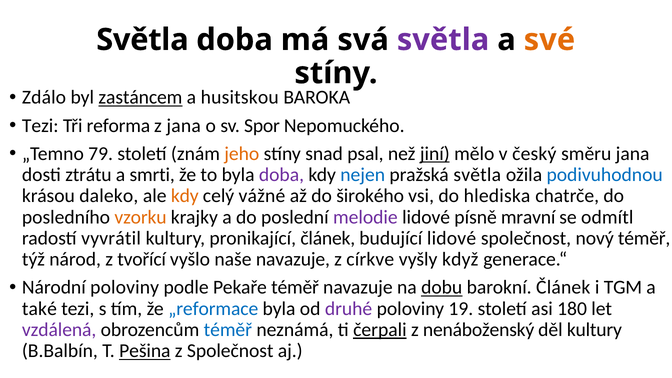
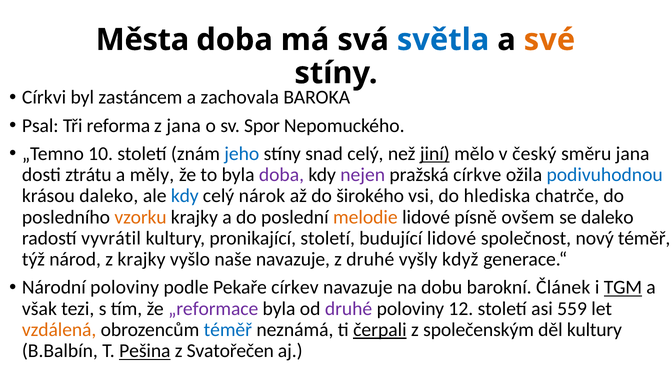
Světla: Světla -> Města (142, 40)
světla colour: purple -> blue (443, 40)
Zdálo: Zdálo -> Církvi (44, 97)
zastáncem underline: present -> none (140, 97)
husitskou: husitskou -> zachovala (240, 97)
Tezi: Tezi -> Psal (40, 126)
79: 79 -> 10 (101, 154)
jeho colour: orange -> blue (242, 154)
snad psal: psal -> celý (365, 154)
smrti: smrti -> měly (152, 175)
nejen colour: blue -> purple (363, 175)
pražská světla: světla -> církve (477, 175)
kdy colour: orange -> blue (185, 196)
vážné: vážné -> nárok (262, 196)
melodie colour: purple -> orange (365, 217)
mravní: mravní -> ovšem (528, 217)
se odmítl: odmítl -> daleko (607, 217)
pronikající článek: článek -> století (328, 238)
z tvořící: tvořící -> krajky (141, 259)
z církve: církve -> druhé (370, 259)
Pekaře téměř: téměř -> církev (295, 288)
dobu underline: present -> none (442, 288)
TGM underline: none -> present (623, 288)
také: také -> však (39, 309)
„reformace colour: blue -> purple (213, 309)
19: 19 -> 12 (461, 309)
180: 180 -> 559 (572, 309)
vzdálená colour: purple -> orange (59, 330)
nenáboženský: nenáboženský -> společenským (479, 330)
z Společnost: Společnost -> Svatořečen (230, 351)
